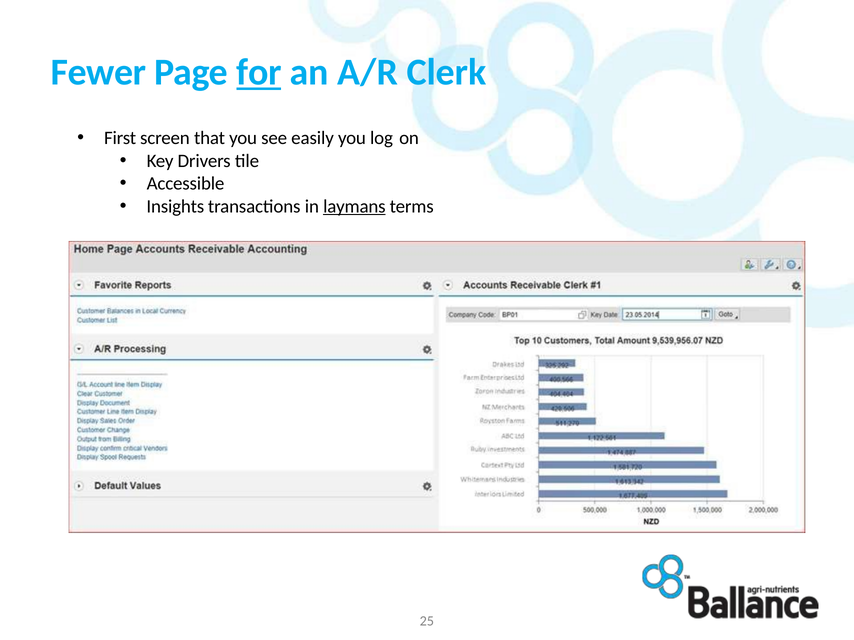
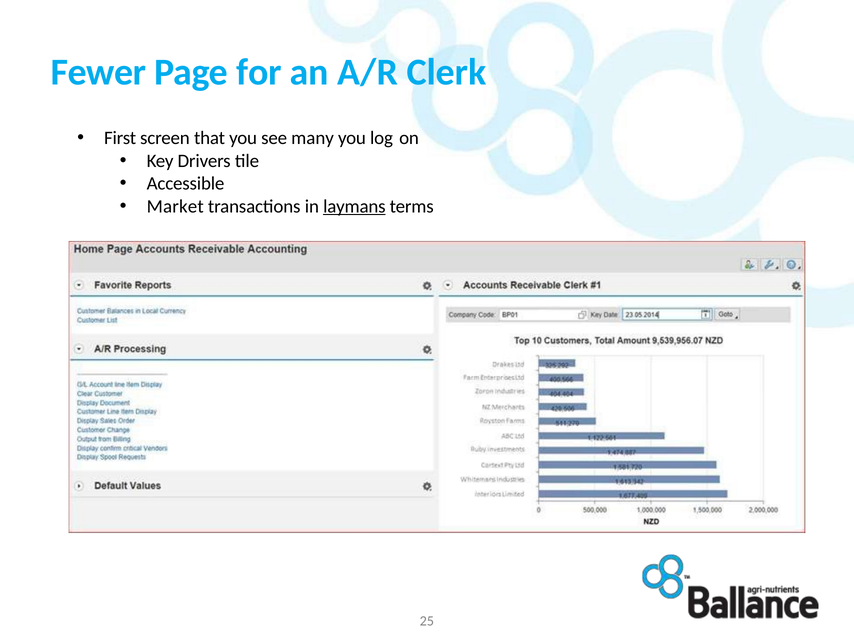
for underline: present -> none (259, 72)
easily: easily -> many (313, 138)
Insights: Insights -> Market (175, 207)
